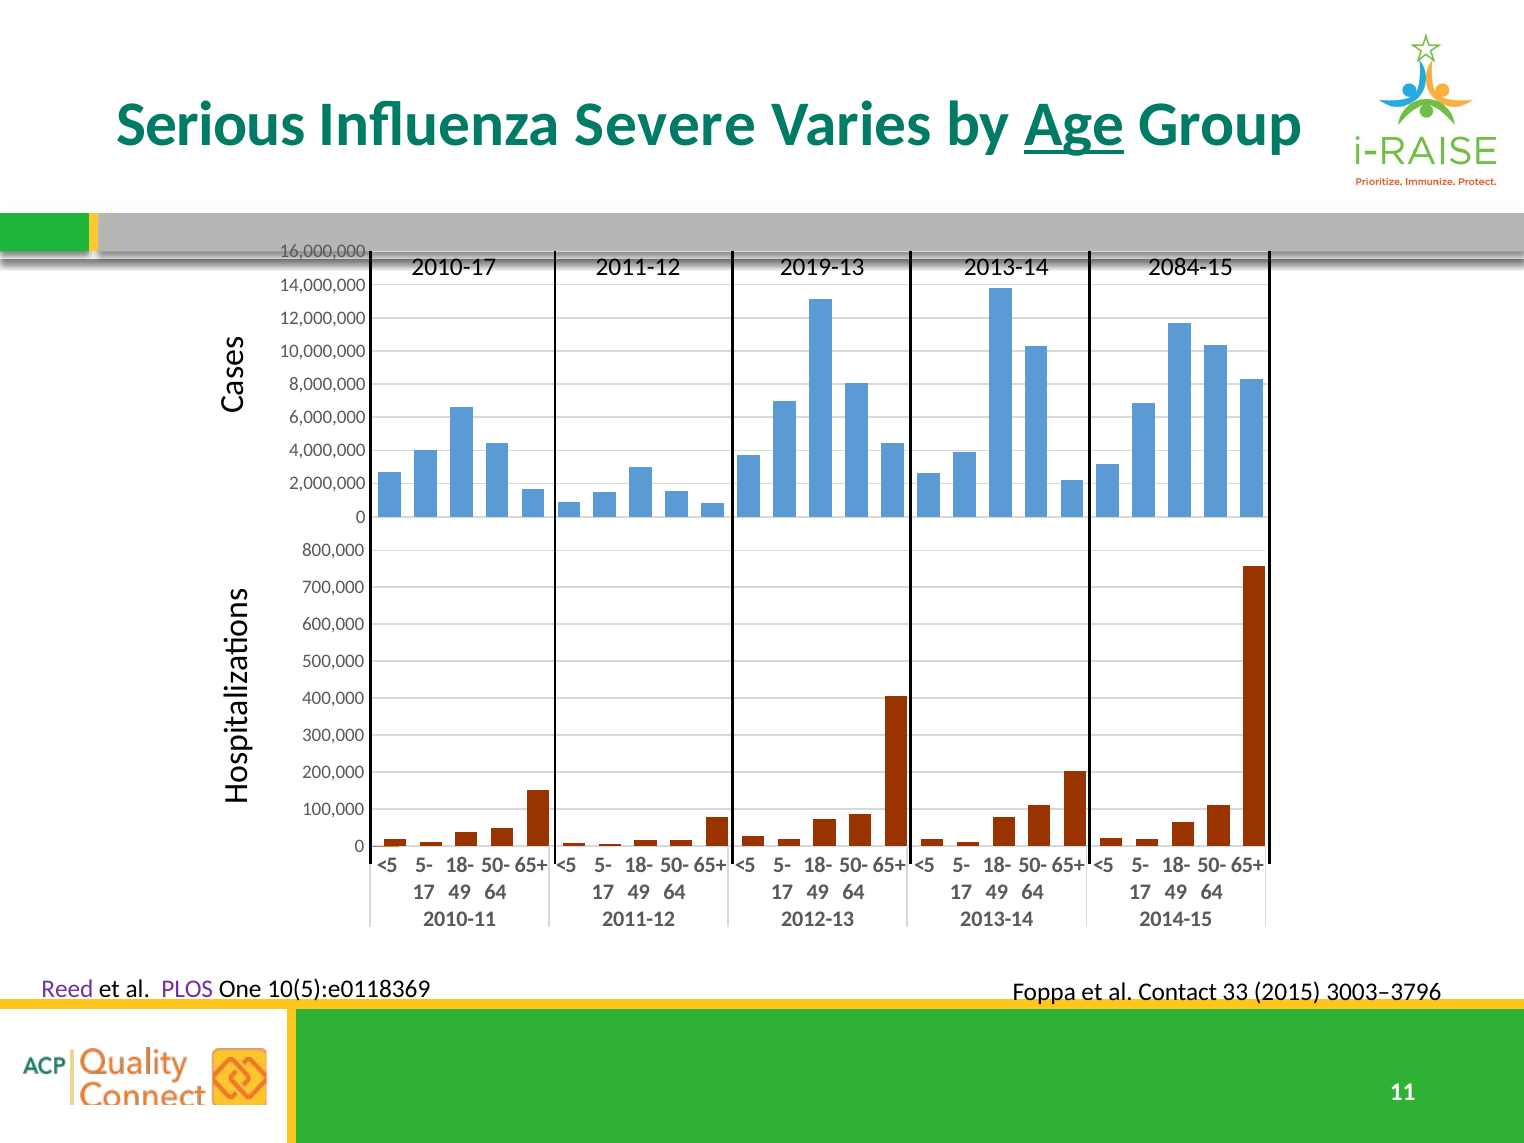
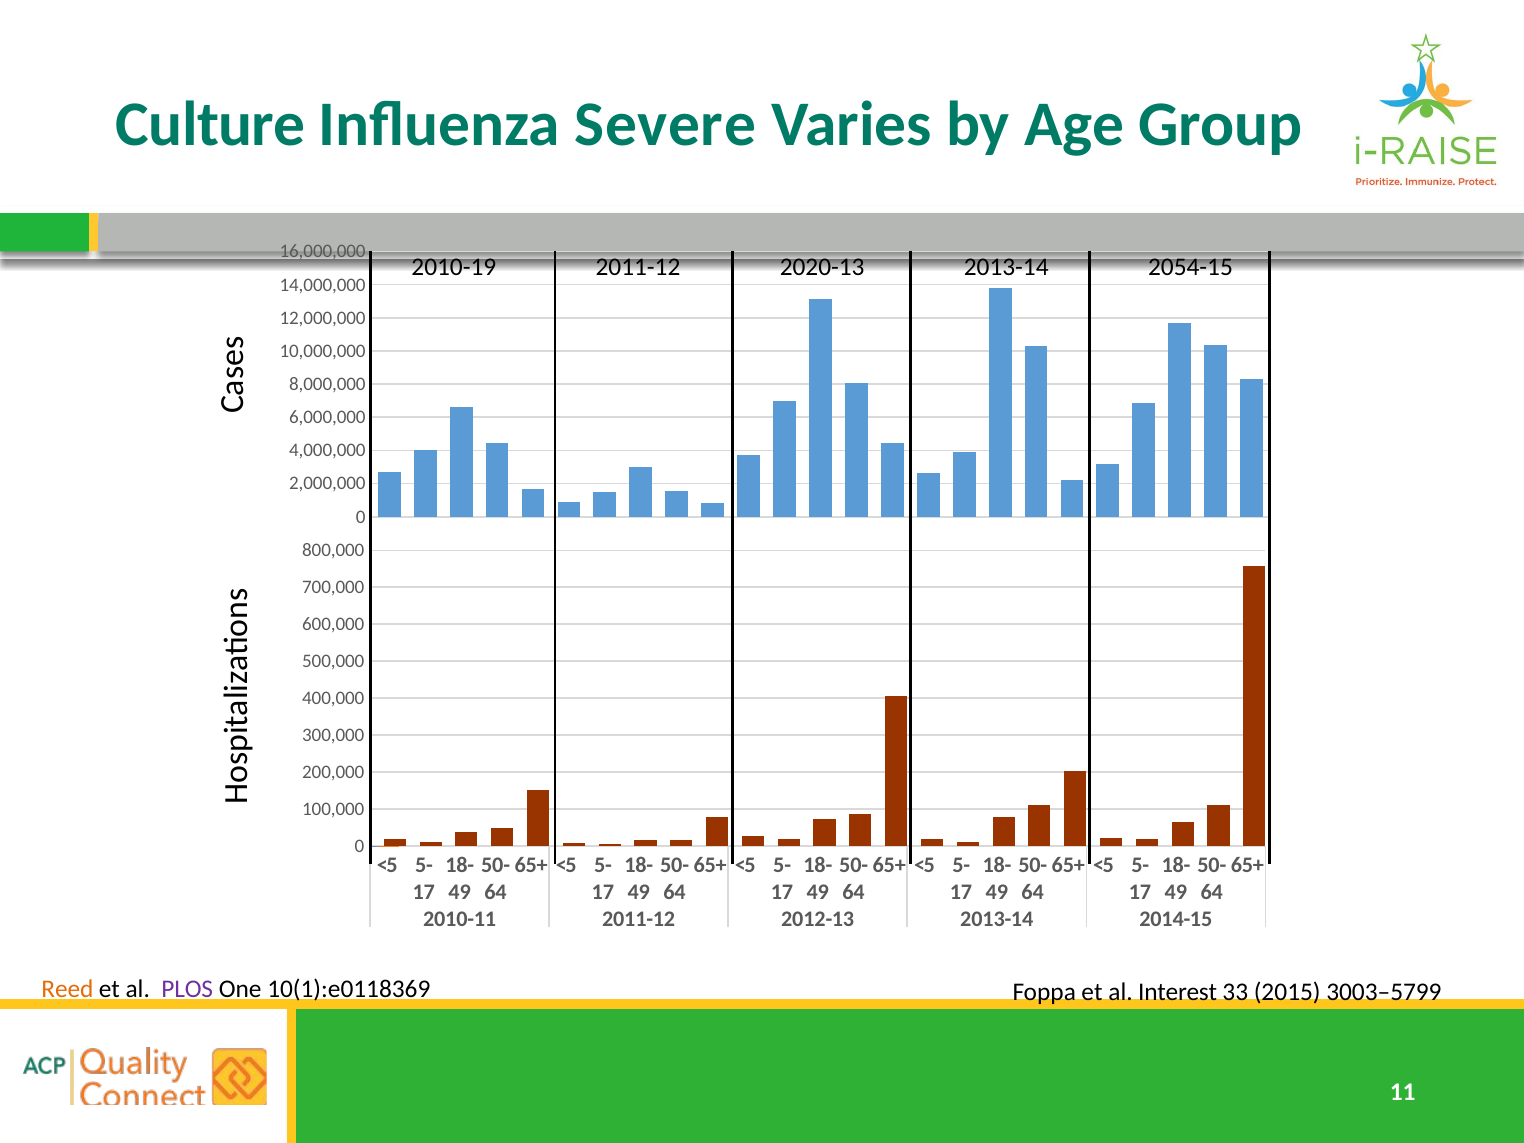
Serious: Serious -> Culture (211, 125)
Age underline: present -> none (1074, 125)
2010-17: 2010-17 -> 2010-19 (454, 267)
2019-13: 2019-13 -> 2020-13 (822, 267)
2084-15: 2084-15 -> 2054-15 (1190, 267)
Reed colour: purple -> orange (67, 989)
10(5):e0118369: 10(5):e0118369 -> 10(1):e0118369 (349, 989)
Contact: Contact -> Interest (1178, 992)
3003–3796: 3003–3796 -> 3003–5799 (1384, 992)
